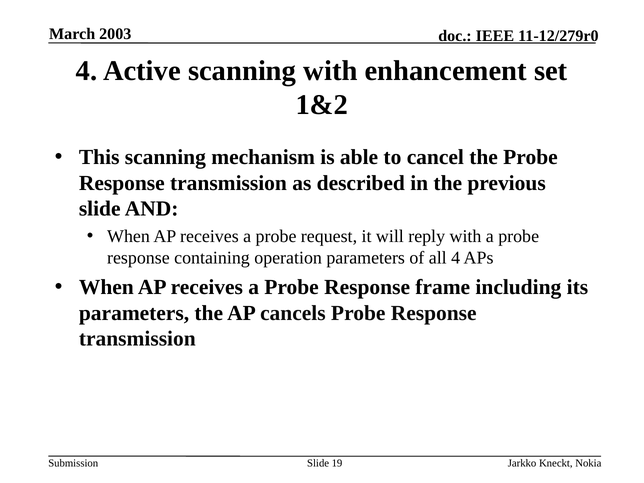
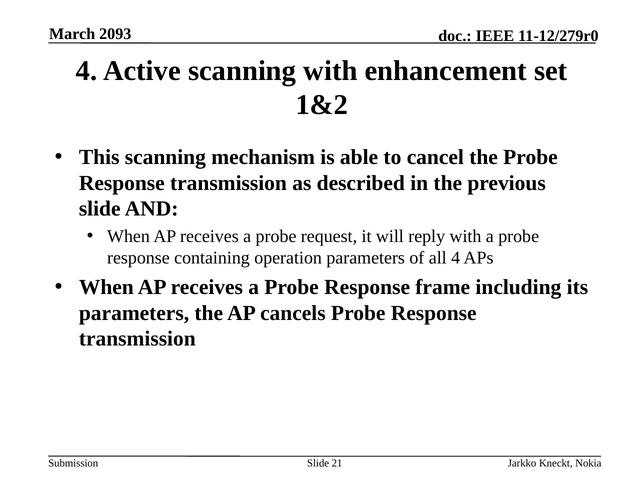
2003: 2003 -> 2093 (115, 34)
19: 19 -> 21 (337, 463)
